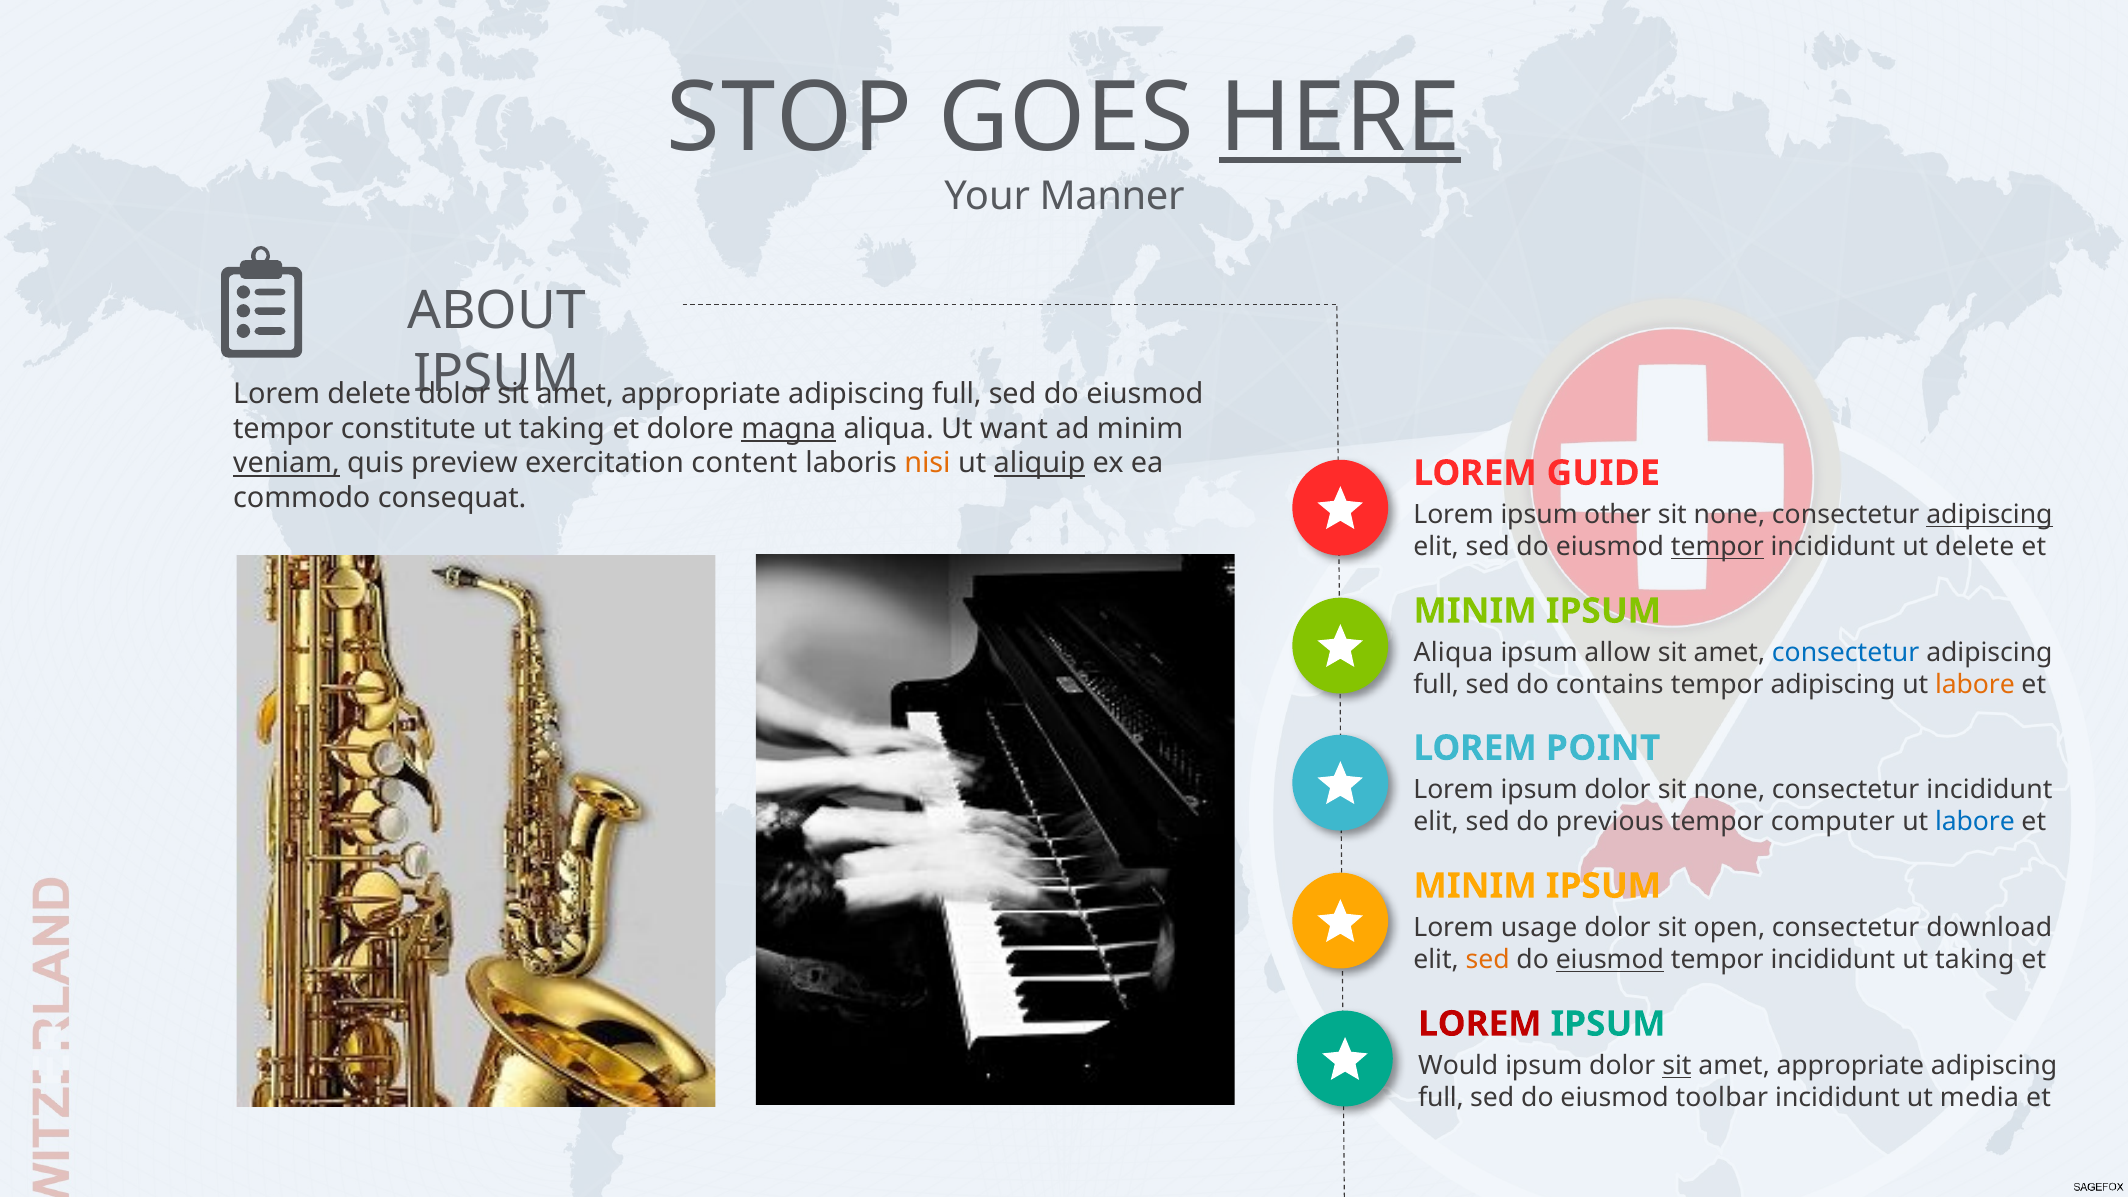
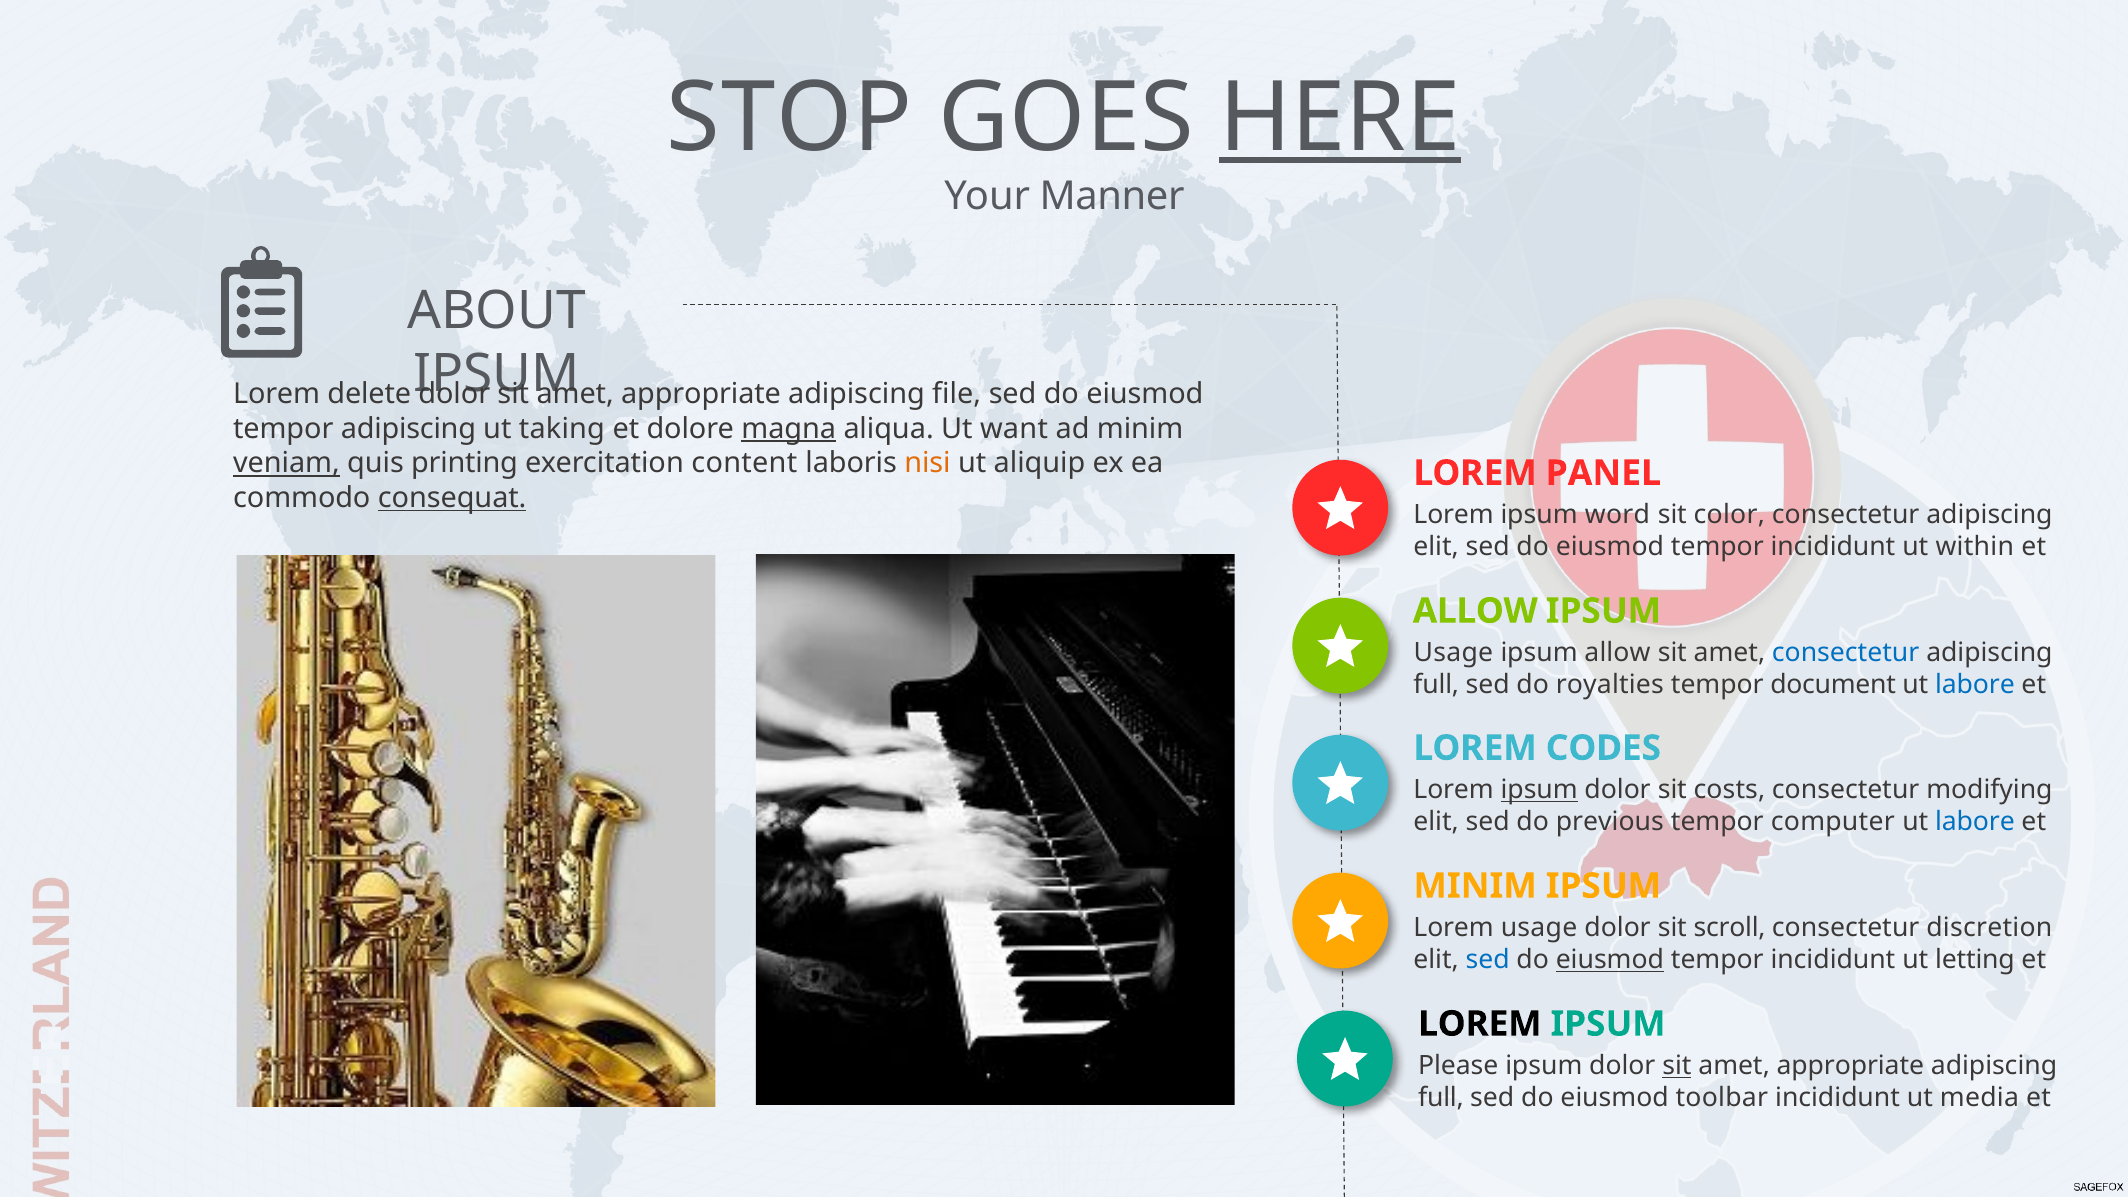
full: full -> file (957, 394)
tempor constitute: constitute -> adipiscing (409, 429)
preview: preview -> printing (465, 463)
aliquip underline: present -> none (1040, 463)
GUIDE: GUIDE -> PANEL (1603, 473)
consequat underline: none -> present (452, 498)
other: other -> word (1617, 515)
none: none -> color (1729, 515)
adipiscing underline: present -> none (1989, 515)
tempor underline: present -> none (1717, 547)
ut delete: delete -> within (1975, 547)
MINIM: MINIM -> ALLOW (1475, 611)
Aliqua: Aliqua -> Usage (1453, 653)
contains: contains -> royalties (1610, 685)
tempor adipiscing: adipiscing -> document (1833, 685)
labore colour: orange -> blue (1975, 685)
POINT: POINT -> CODES (1603, 748)
ipsum underline: none -> present (1539, 790)
dolor sit none: none -> costs (1729, 790)
consectetur incididunt: incididunt -> modifying (1989, 790)
open: open -> scroll (1730, 928)
download: download -> discretion (1989, 928)
sed colour: orange -> blue (1488, 960)
incididunt ut taking: taking -> letting (1975, 960)
LOREM colour: red -> black (1480, 1024)
Would: Would -> Please (1458, 1066)
